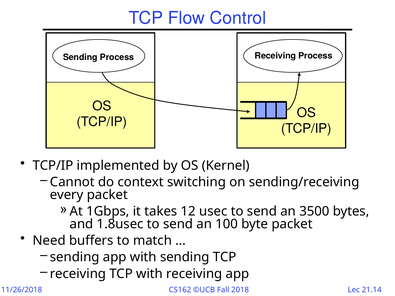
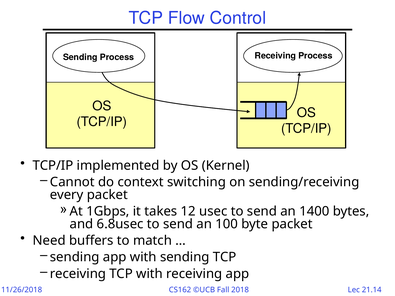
3500: 3500 -> 1400 (314, 212)
1.8usec: 1.8usec -> 6.8usec (120, 224)
